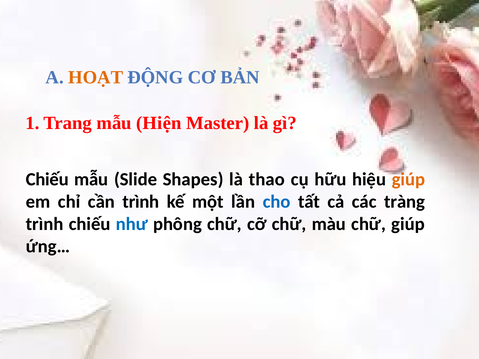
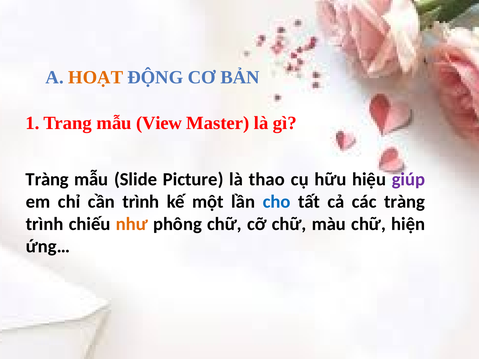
Hiện: Hiện -> View (159, 123)
Chiếu: Chiếu -> Tràng (47, 179)
Shapes: Shapes -> Picture (193, 179)
giúp colour: orange -> purple (408, 179)
như colour: blue -> orange (132, 224)
chữ giúp: giúp -> hiện (408, 224)
